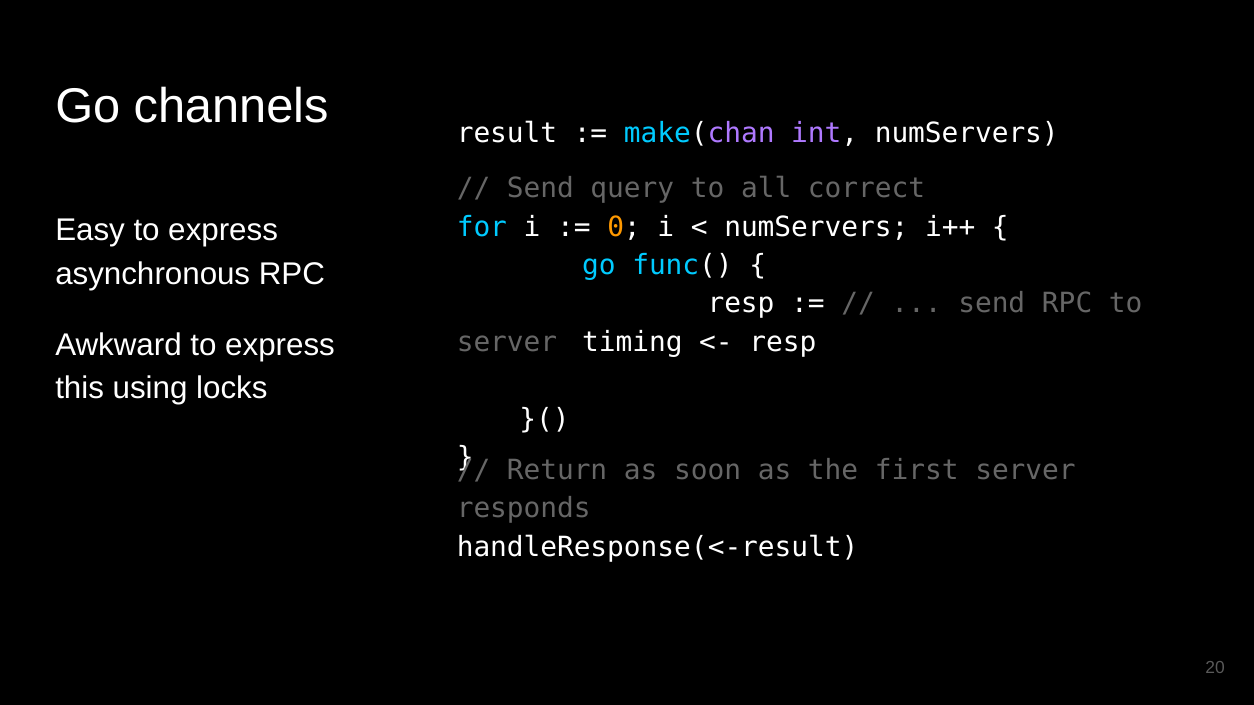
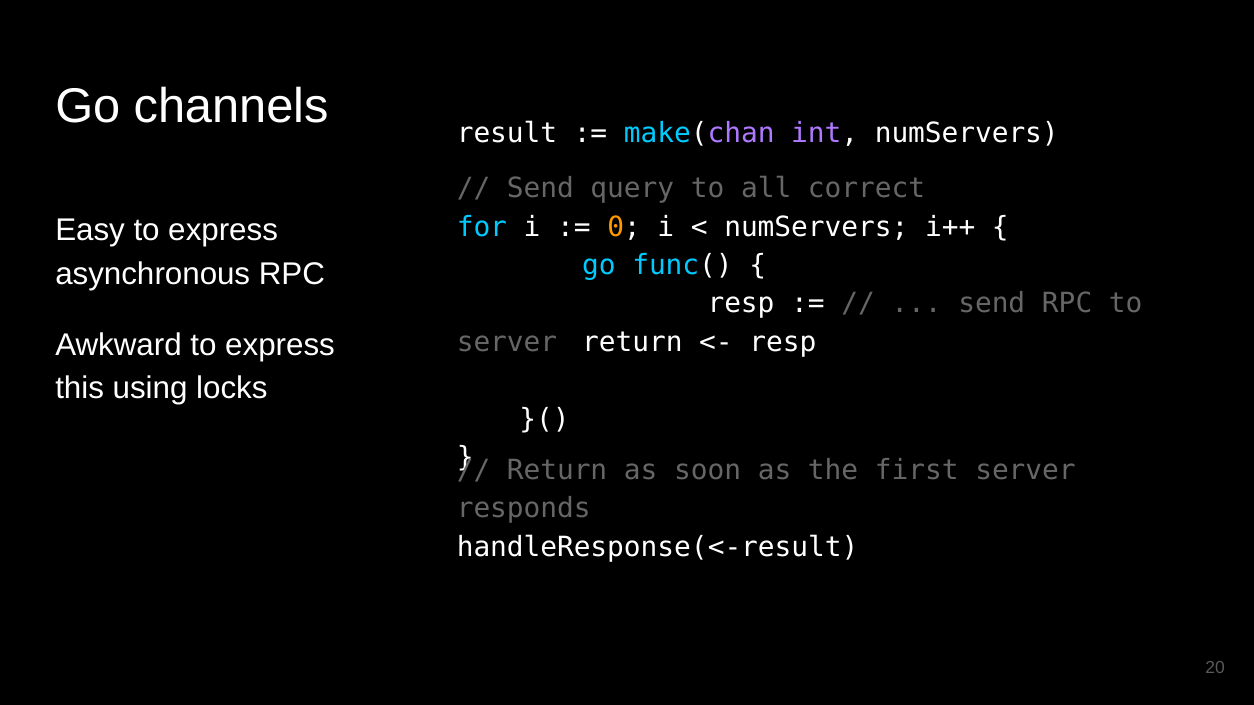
timing: timing -> return (632, 343)
